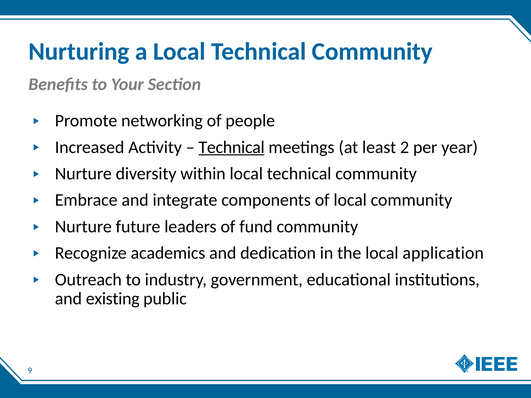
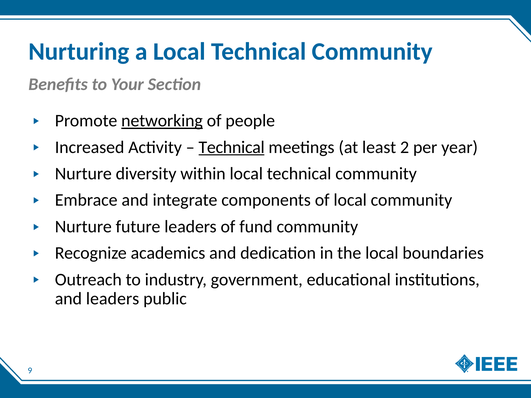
networking underline: none -> present (162, 121)
application: application -> boundaries (443, 253)
and existing: existing -> leaders (113, 299)
